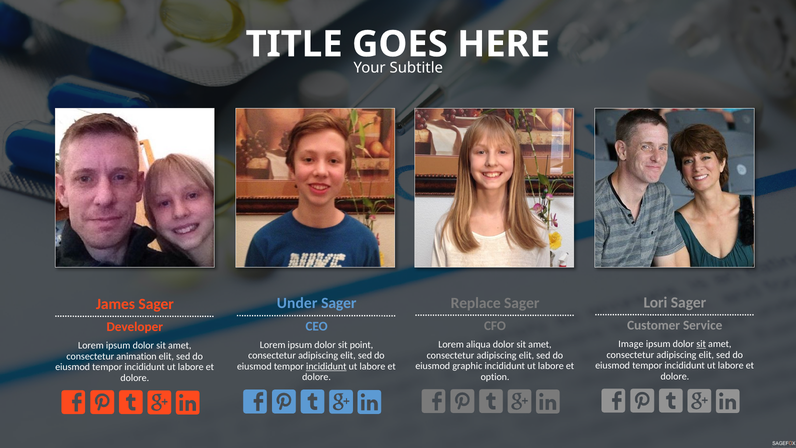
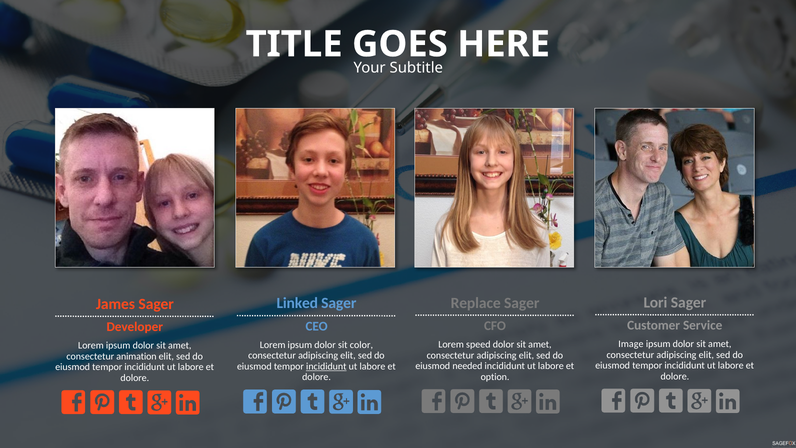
Under: Under -> Linked (297, 303)
sit underline: present -> none (701, 344)
aliqua: aliqua -> speed (478, 344)
point: point -> color (361, 345)
graphic: graphic -> needed (467, 366)
